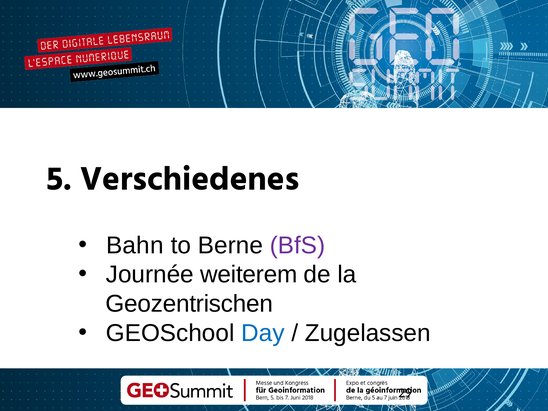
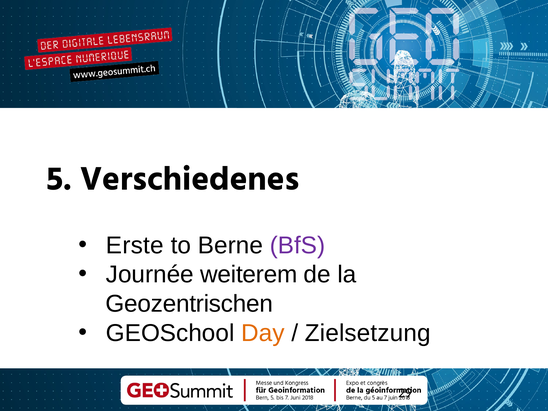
Bahn: Bahn -> Erste (135, 245)
Day colour: blue -> orange (263, 333)
Zugelassen: Zugelassen -> Zielsetzung (368, 333)
